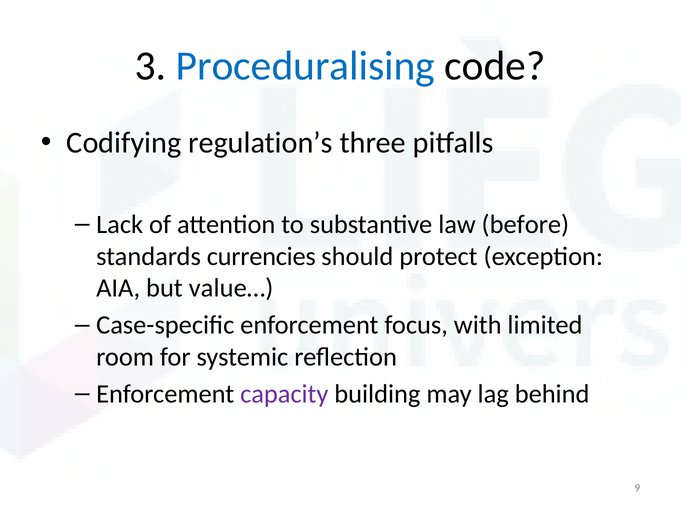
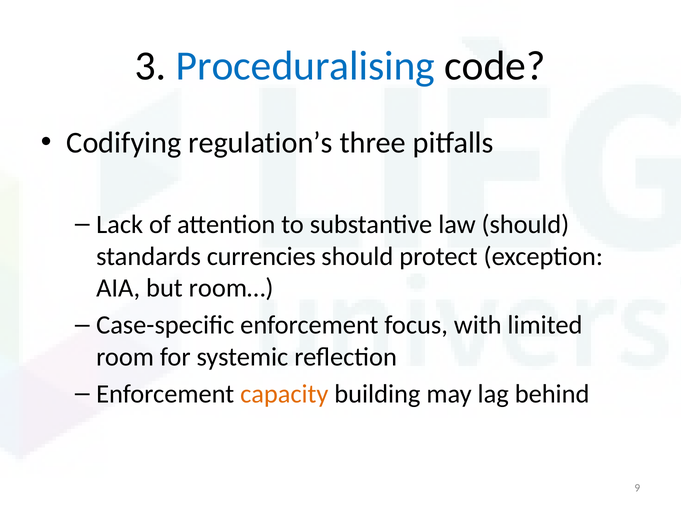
law before: before -> should (525, 224)
value…: value… -> room… (231, 288)
capacity colour: purple -> orange (284, 394)
